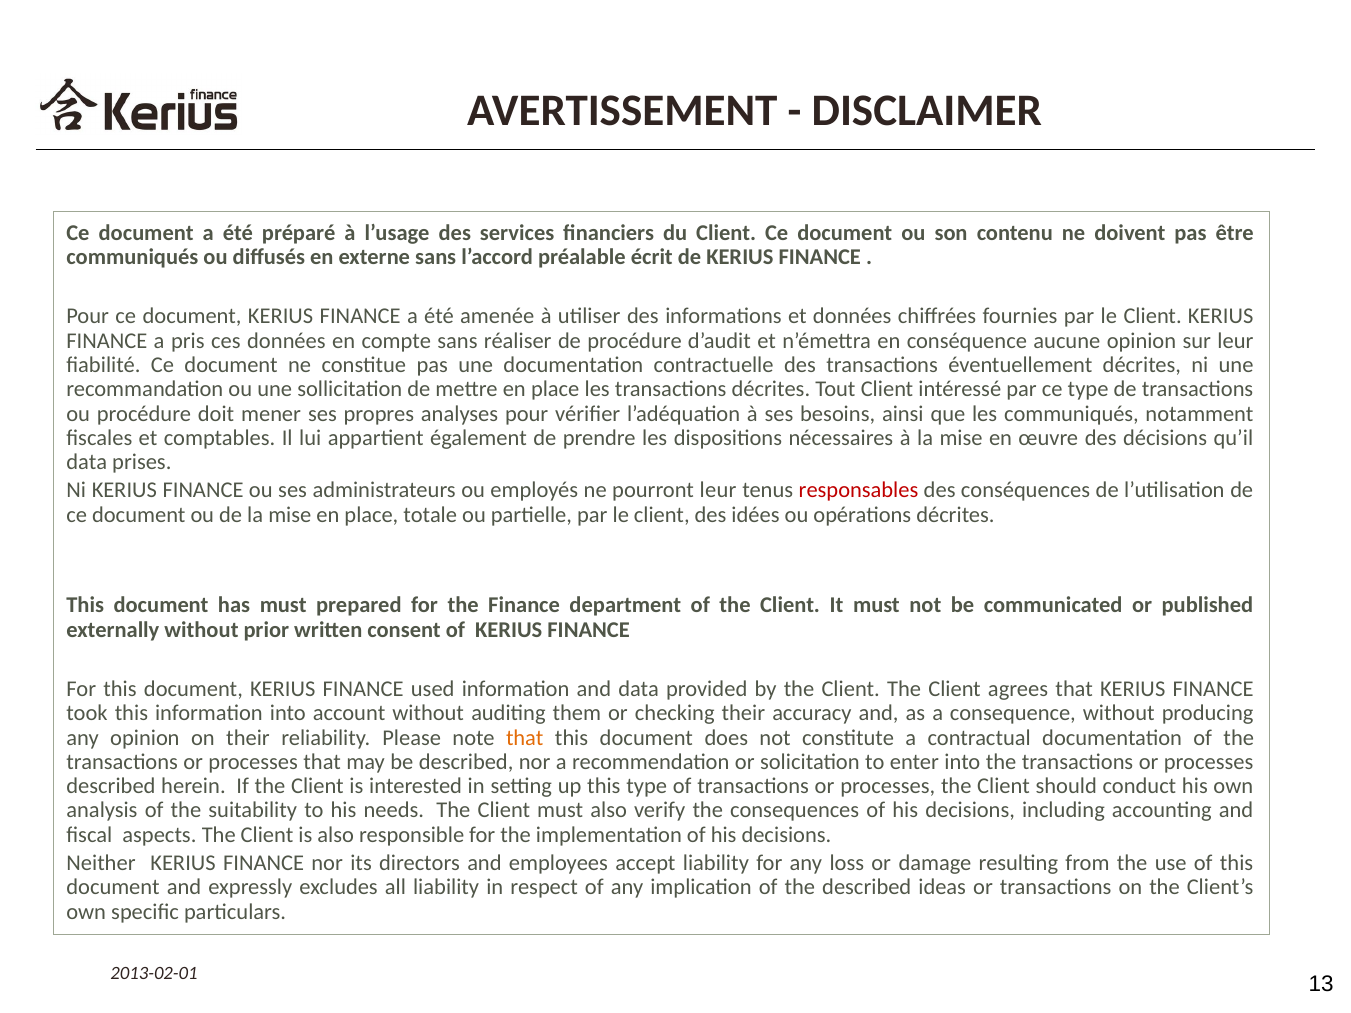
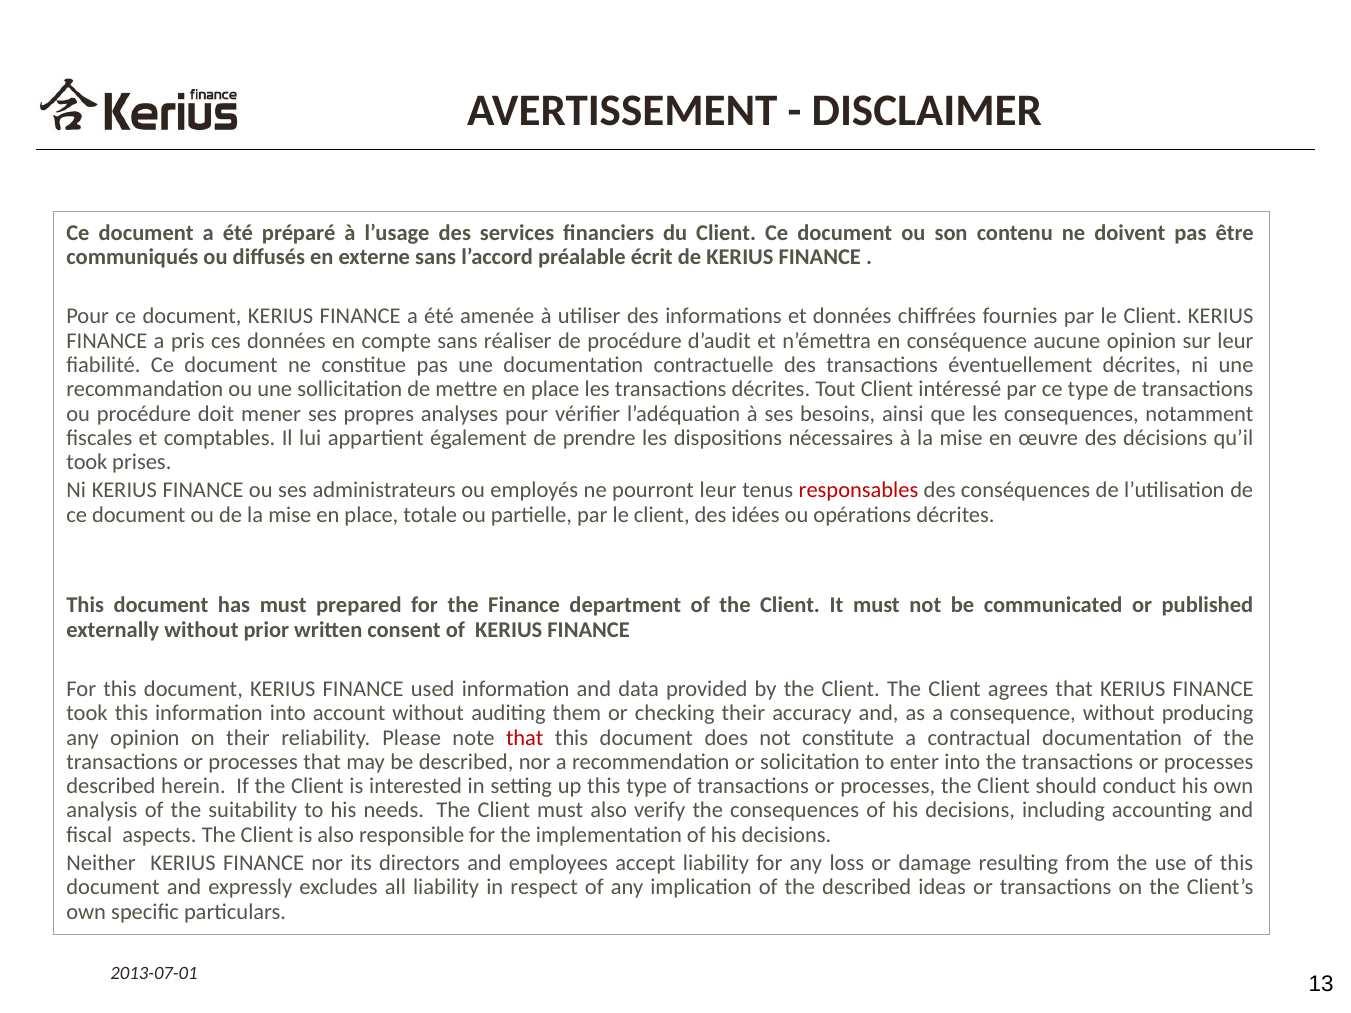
les communiqués: communiqués -> consequences (1071, 414)
data: data -> took (87, 462)
that colour: orange -> red (525, 738)
2013-02-01: 2013-02-01 -> 2013-07-01 (154, 974)
